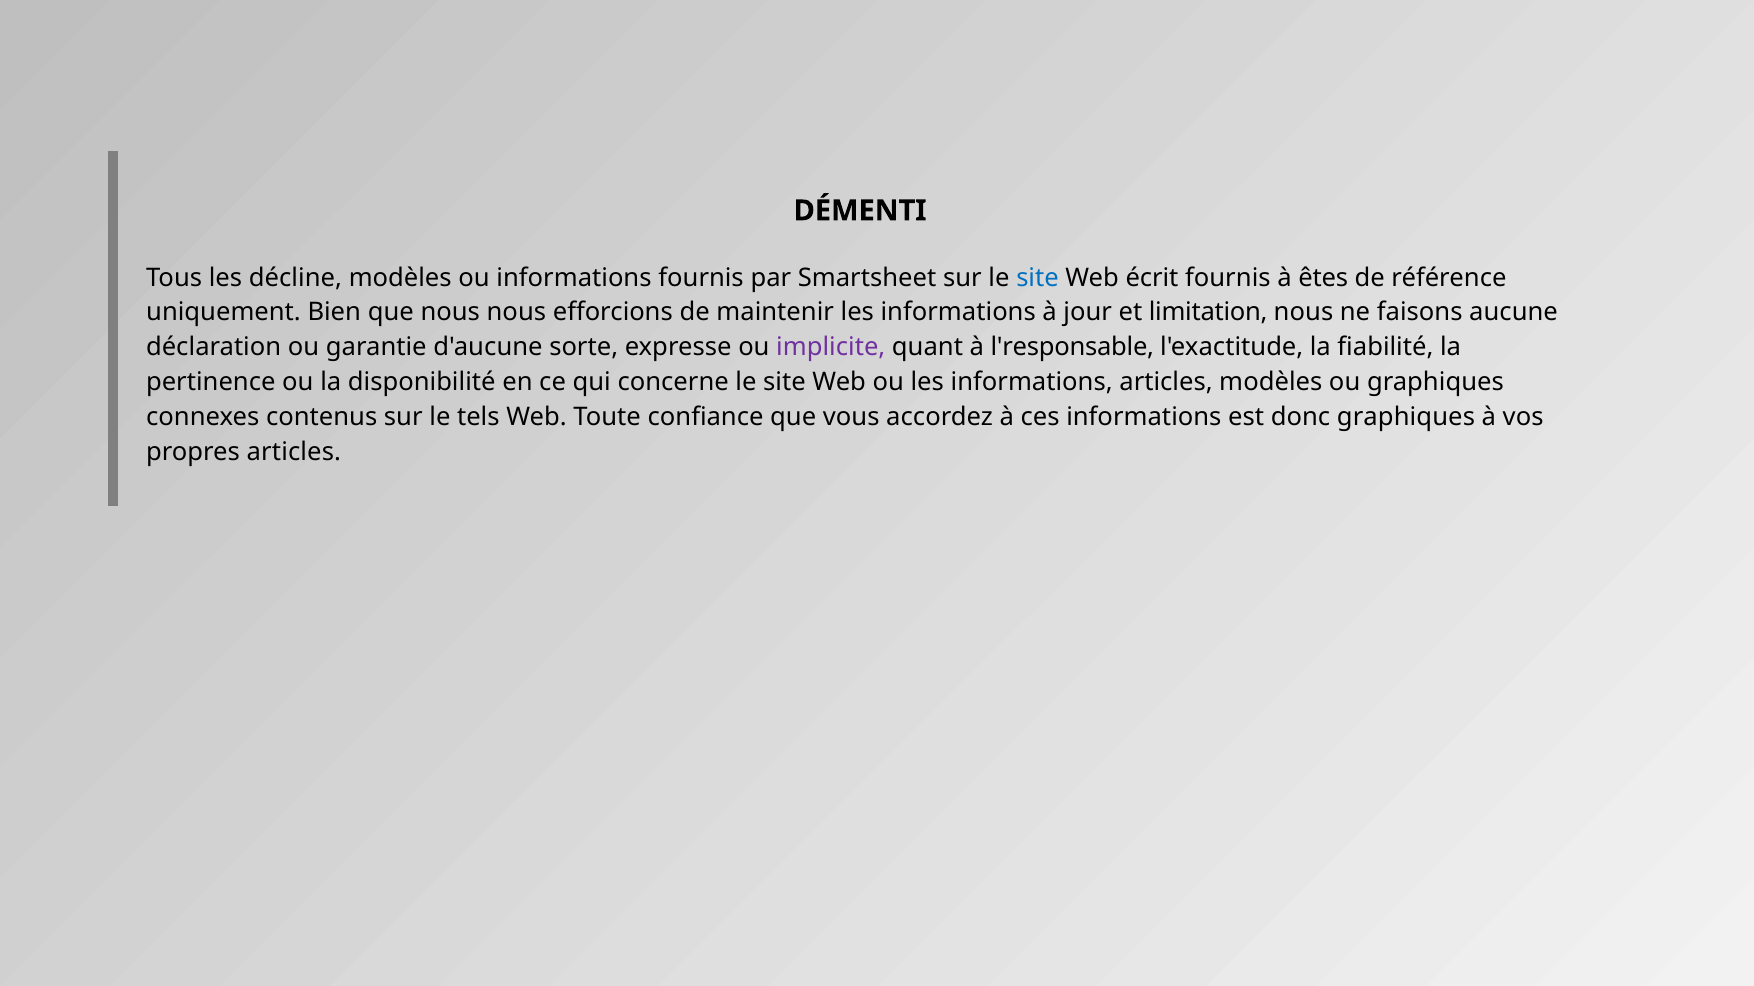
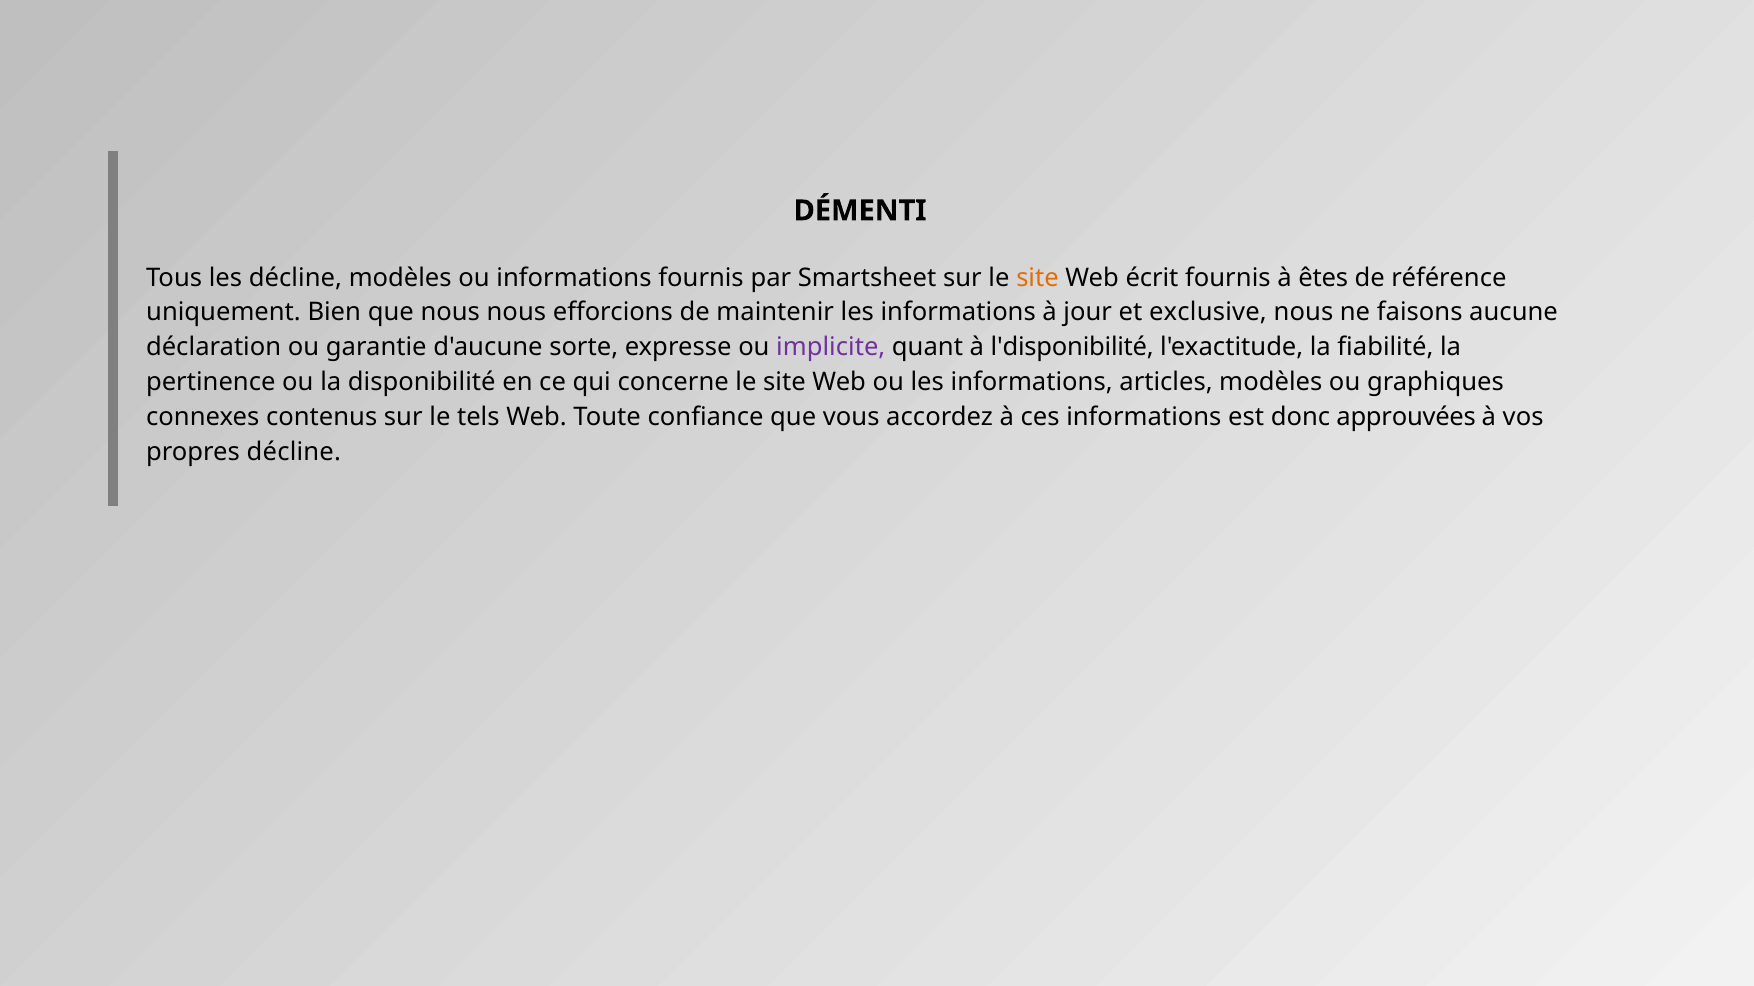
site colour: blue -> orange (1037, 278)
limitation: limitation -> exclusive (1208, 313)
l'responsable: l'responsable -> l'disponibilité (1072, 348)
donc graphiques: graphiques -> approuvées (1406, 417)
propres articles: articles -> décline (294, 452)
